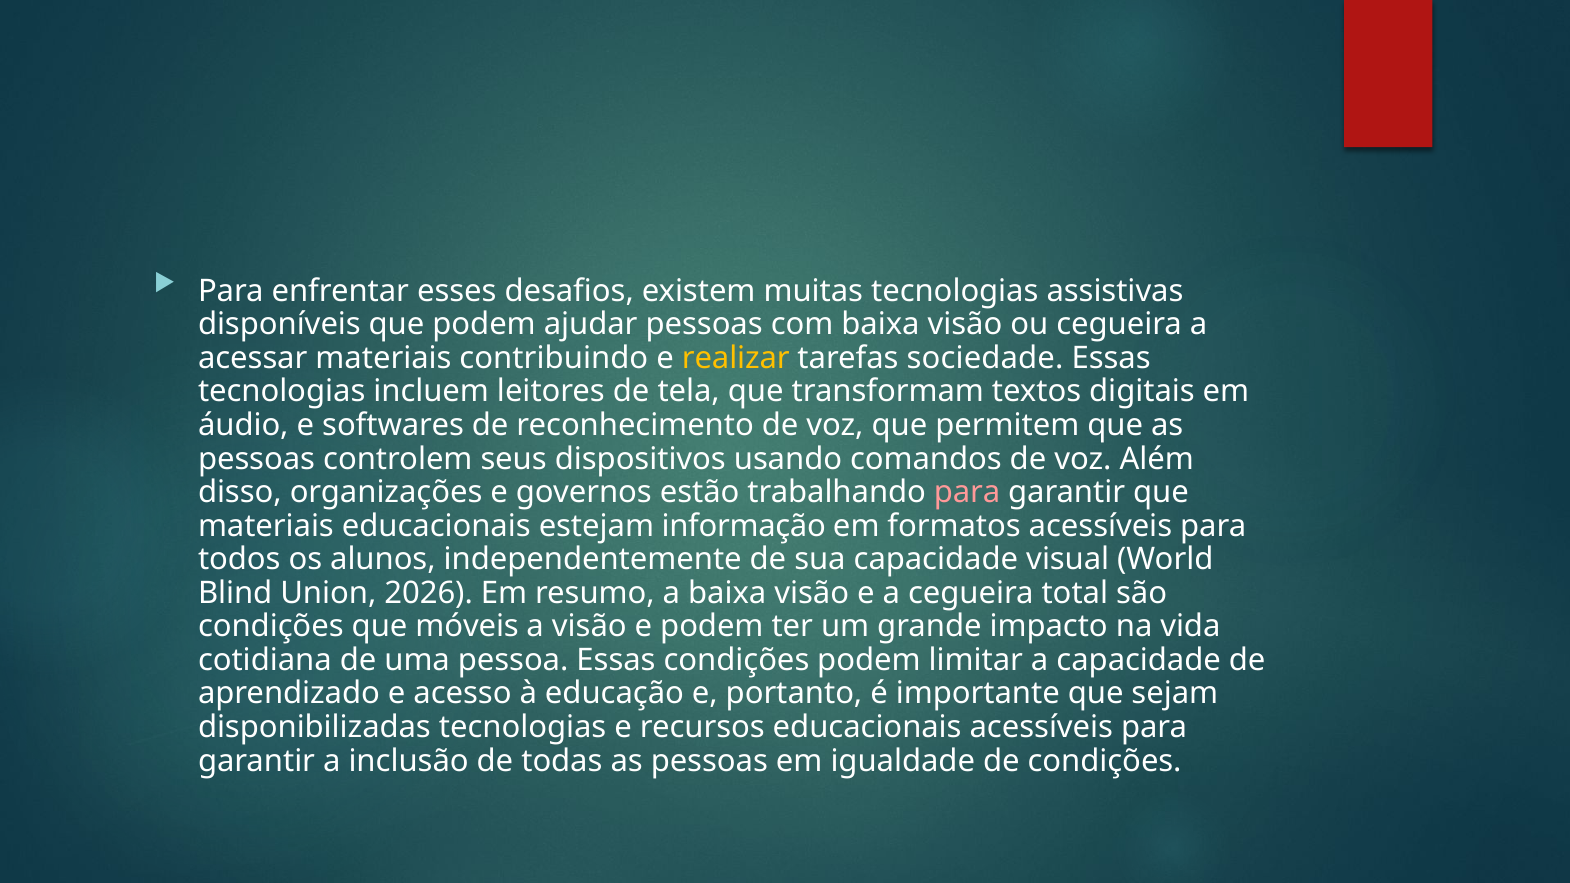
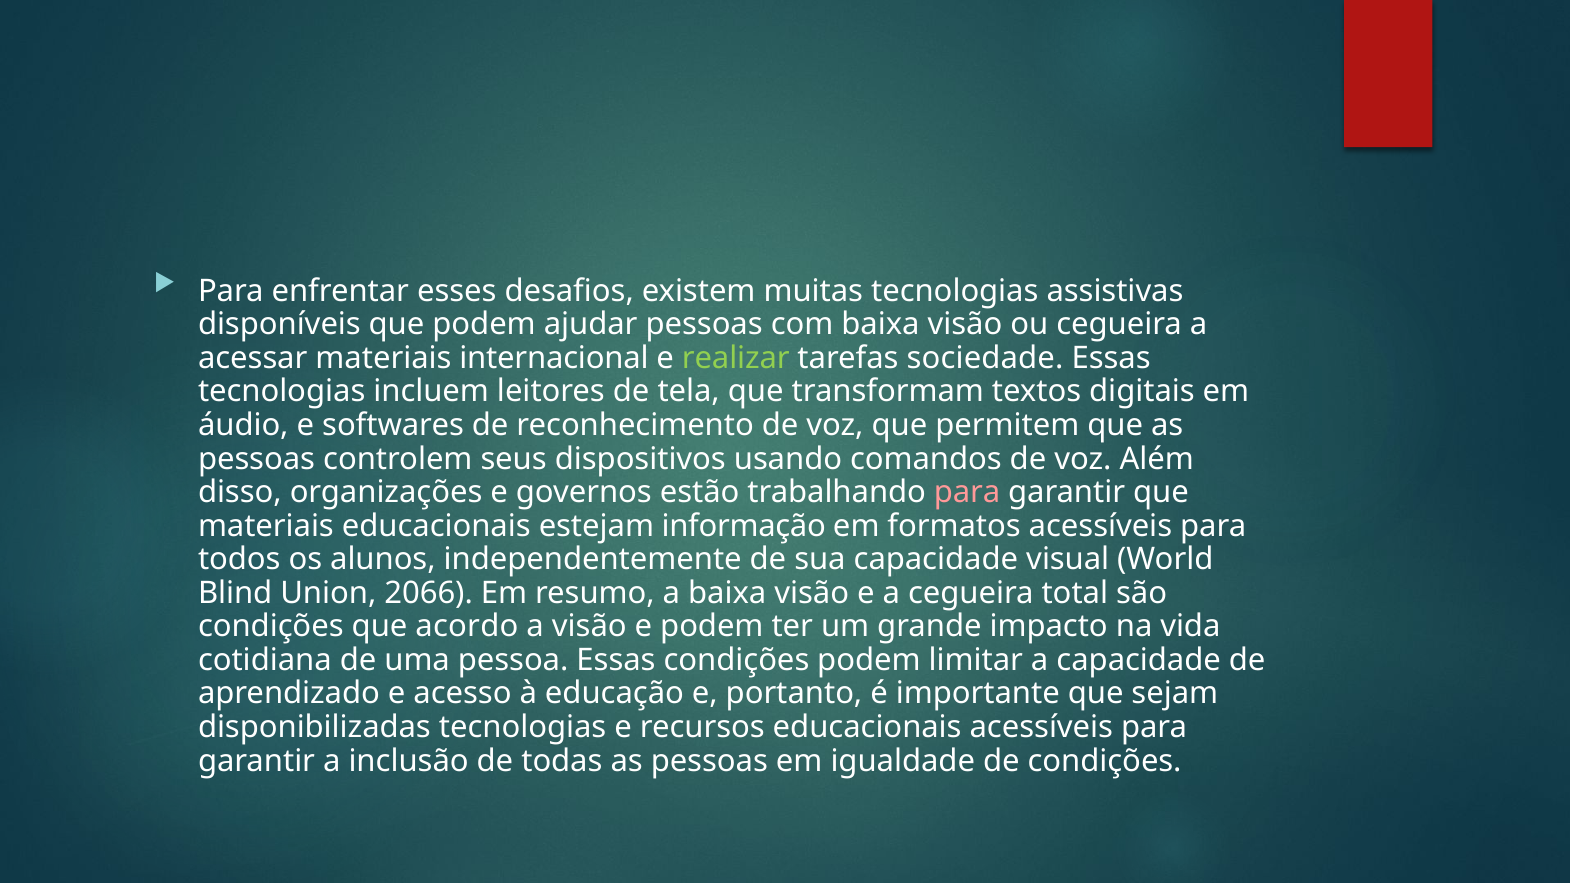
contribuindo: contribuindo -> internacional (554, 358)
realizar colour: yellow -> light green (736, 358)
2026: 2026 -> 2066 (429, 593)
móveis: móveis -> acordo (467, 627)
